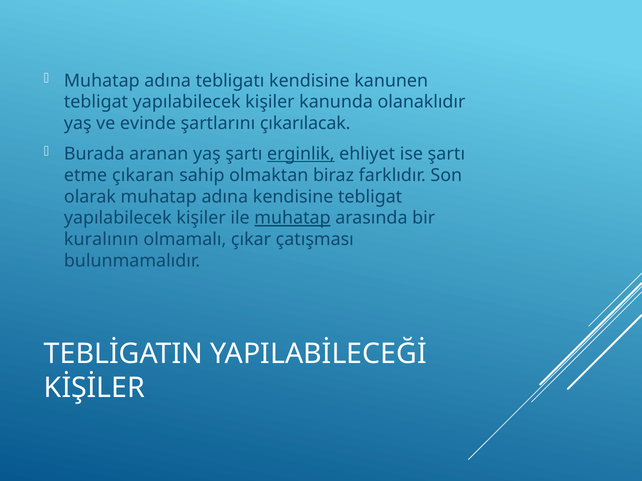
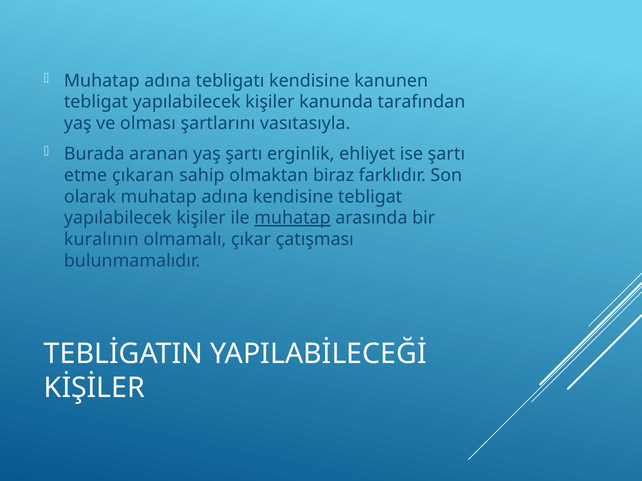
olanaklıdır: olanaklıdır -> tarafından (421, 102)
evinde: evinde -> olması (148, 124)
çıkarılacak: çıkarılacak -> vasıtasıyla (305, 124)
erginlik underline: present -> none (301, 154)
